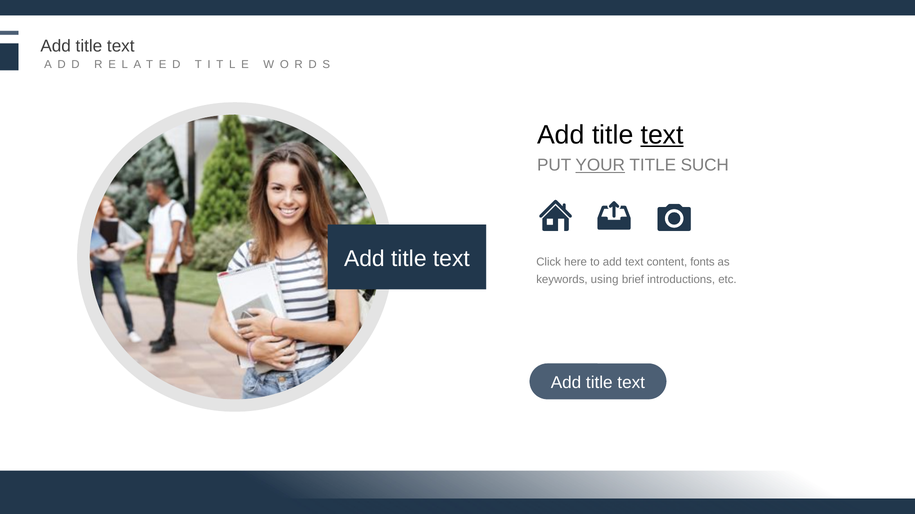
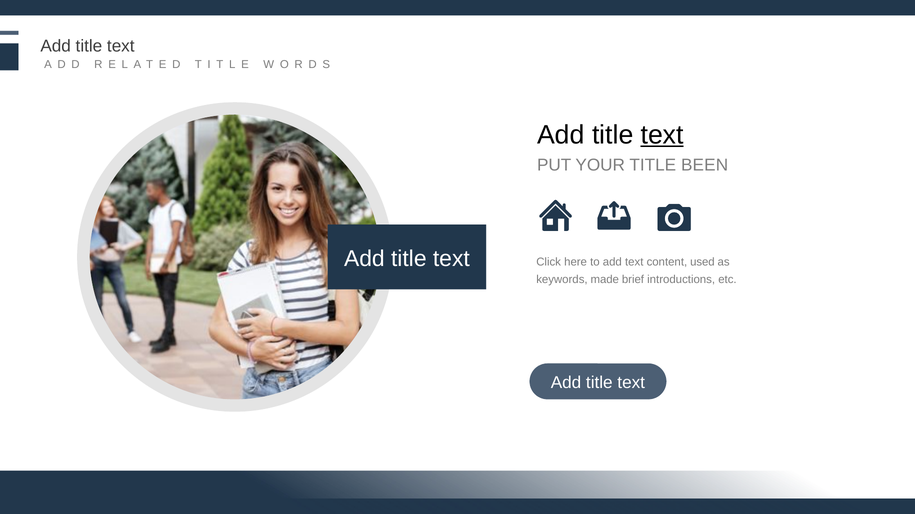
YOUR underline: present -> none (600, 165)
SUCH: SUCH -> BEEN (705, 165)
fonts: fonts -> used (702, 262)
using: using -> made (605, 280)
